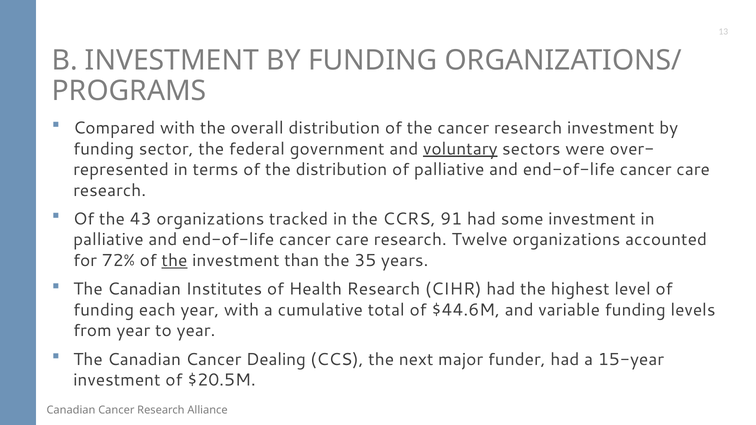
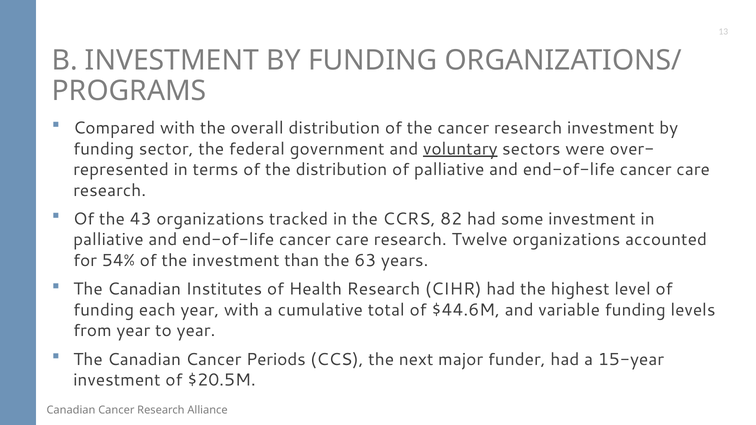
91: 91 -> 82 (451, 219)
72%: 72% -> 54% (118, 261)
the underline: present -> none (174, 261)
35: 35 -> 63 (365, 261)
Dealing: Dealing -> Periods (276, 360)
